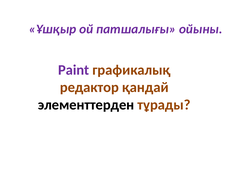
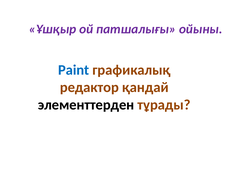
Paint colour: purple -> blue (74, 70)
